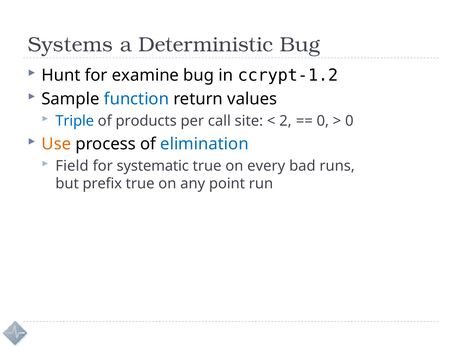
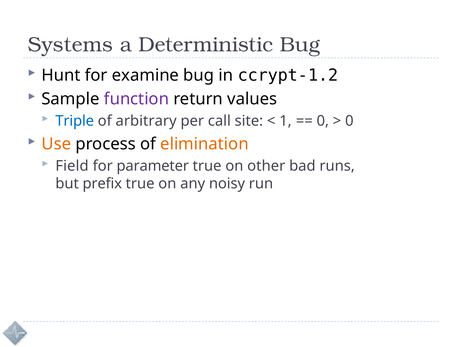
function colour: blue -> purple (137, 99)
products: products -> arbitrary (146, 121)
2: 2 -> 1 (285, 121)
elimination colour: blue -> orange (204, 144)
systematic: systematic -> parameter (153, 166)
every: every -> other (266, 166)
point: point -> noisy (227, 183)
